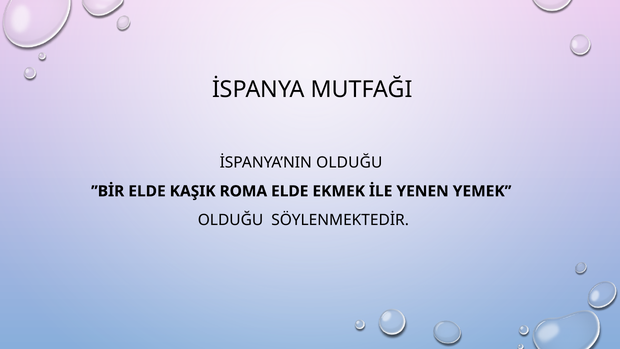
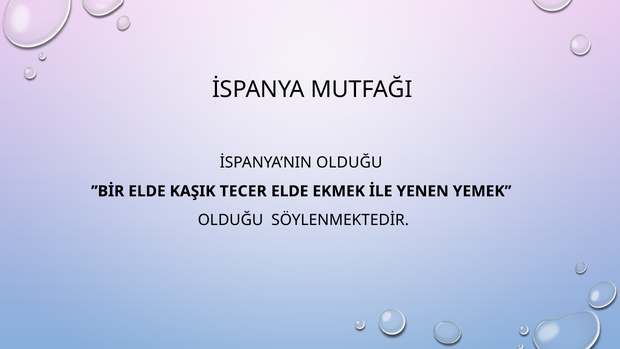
ROMA: ROMA -> TECER (243, 191)
